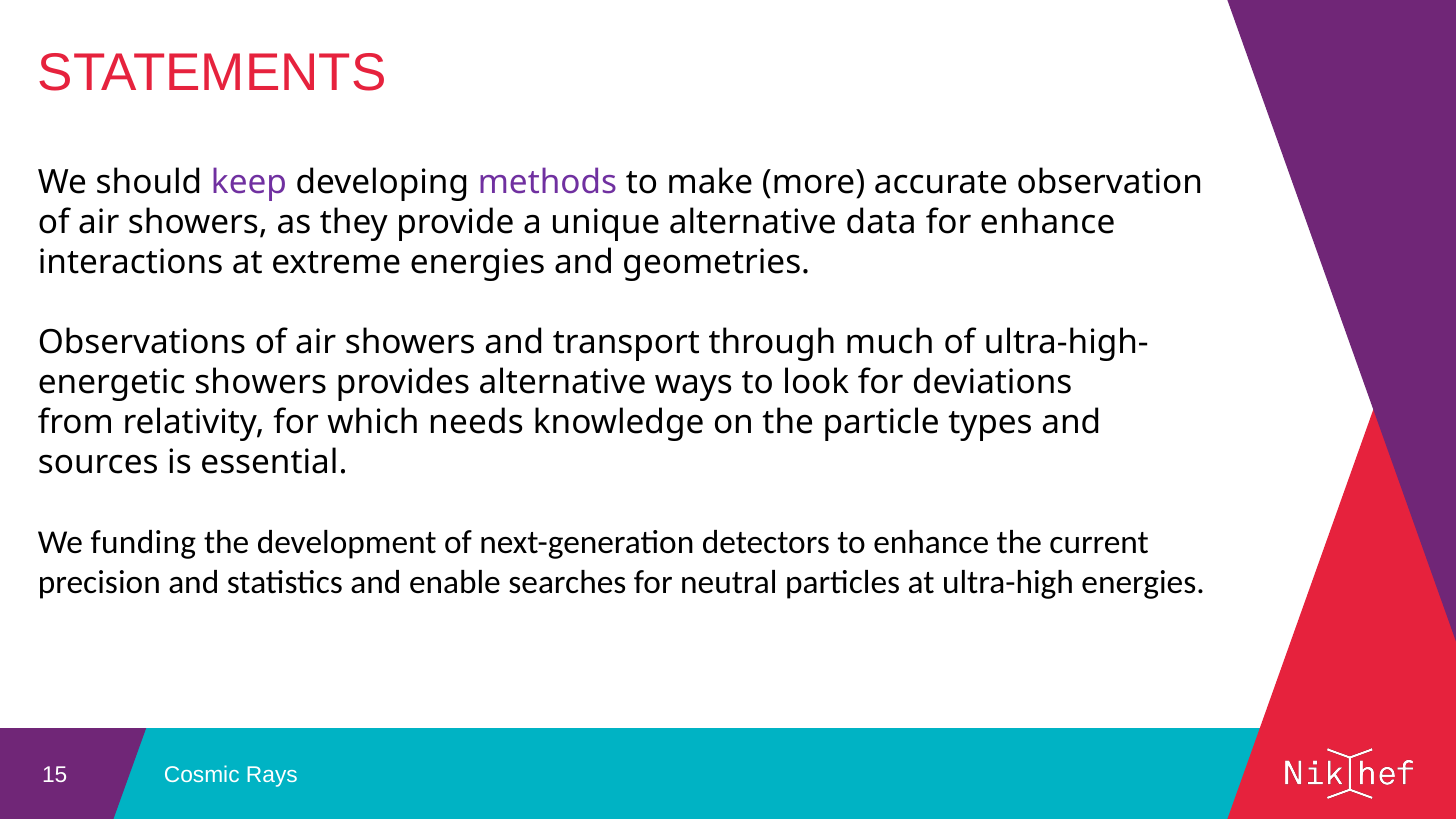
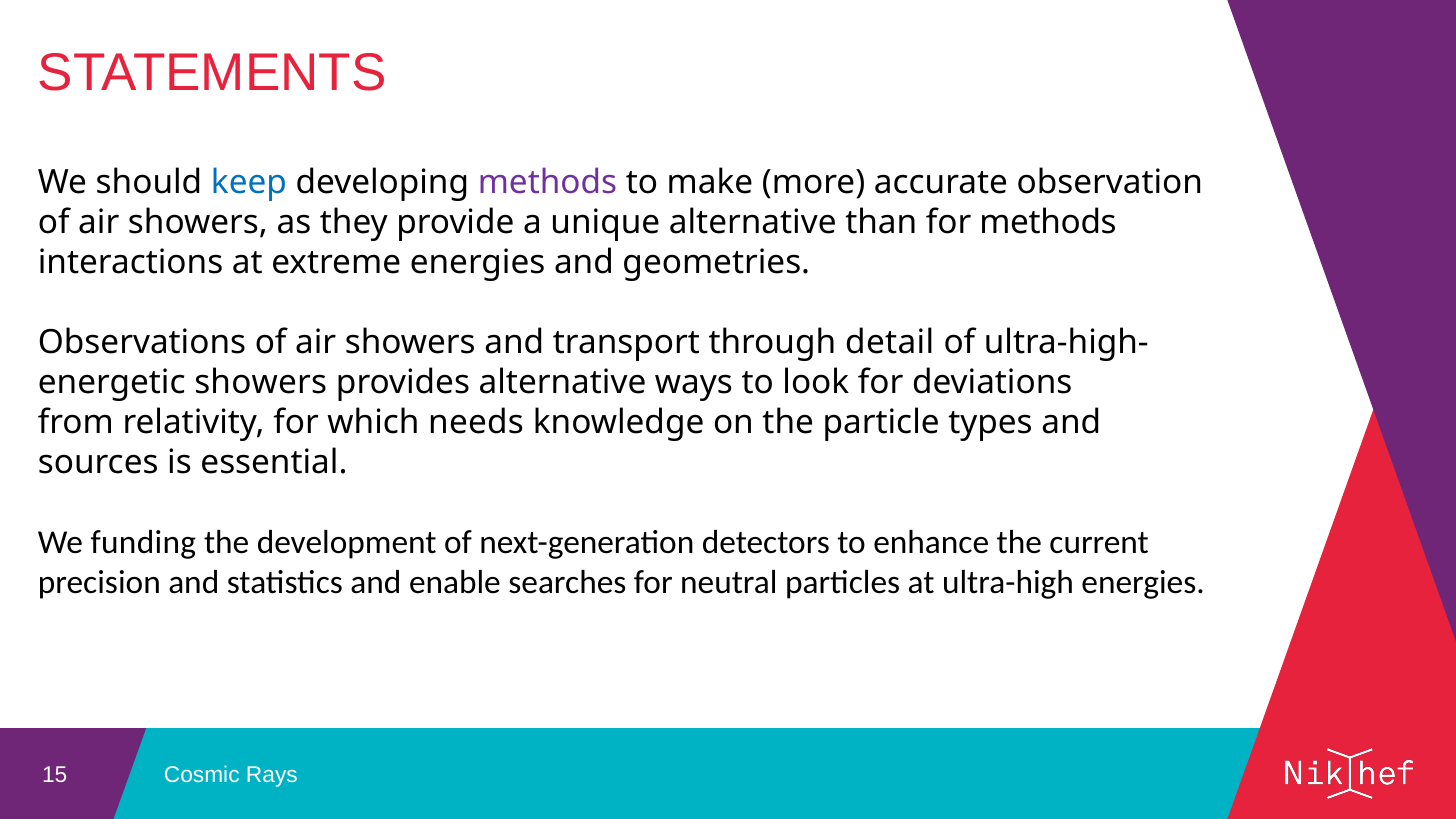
keep colour: purple -> blue (249, 182)
data: data -> than (881, 222)
for enhance: enhance -> methods (1048, 222)
much: much -> detail (890, 342)
